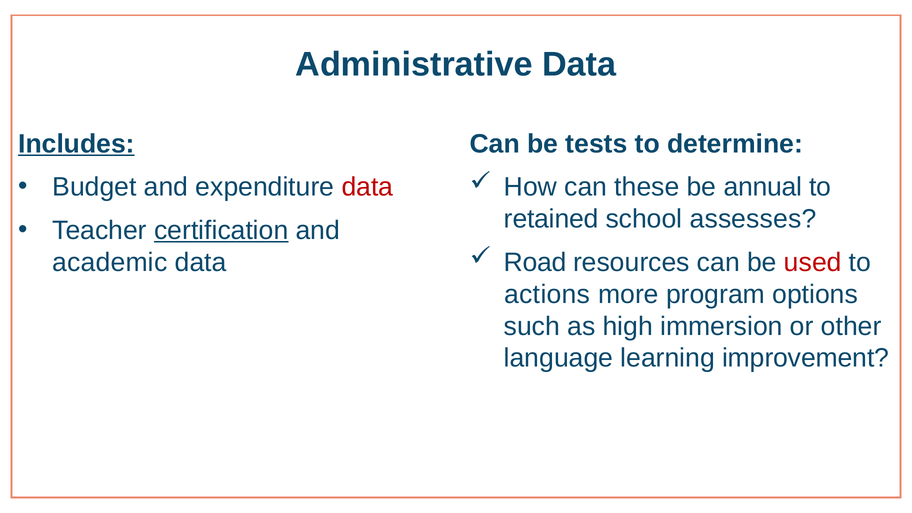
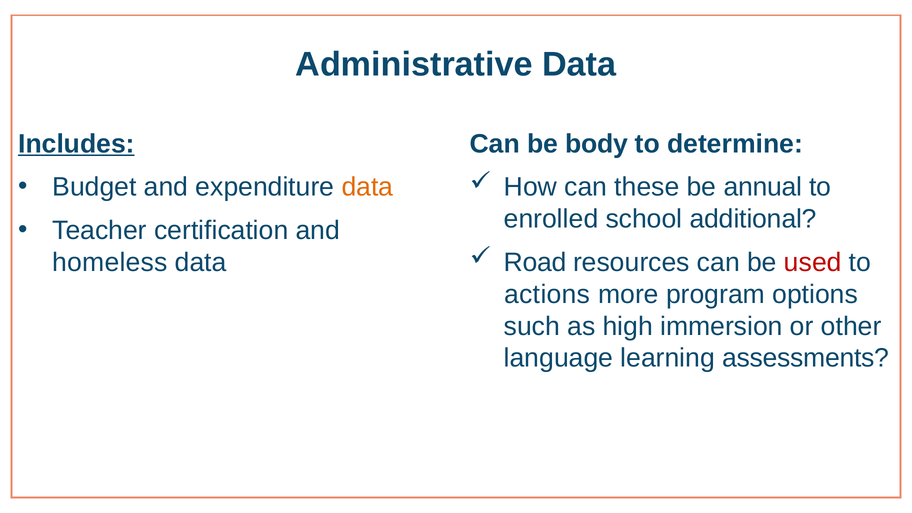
tests: tests -> body (597, 144)
data colour: red -> orange (367, 187)
retained: retained -> enrolled (551, 219)
assesses: assesses -> additional (753, 219)
certification underline: present -> none (221, 230)
academic: academic -> homeless (110, 262)
improvement: improvement -> assessments (806, 358)
